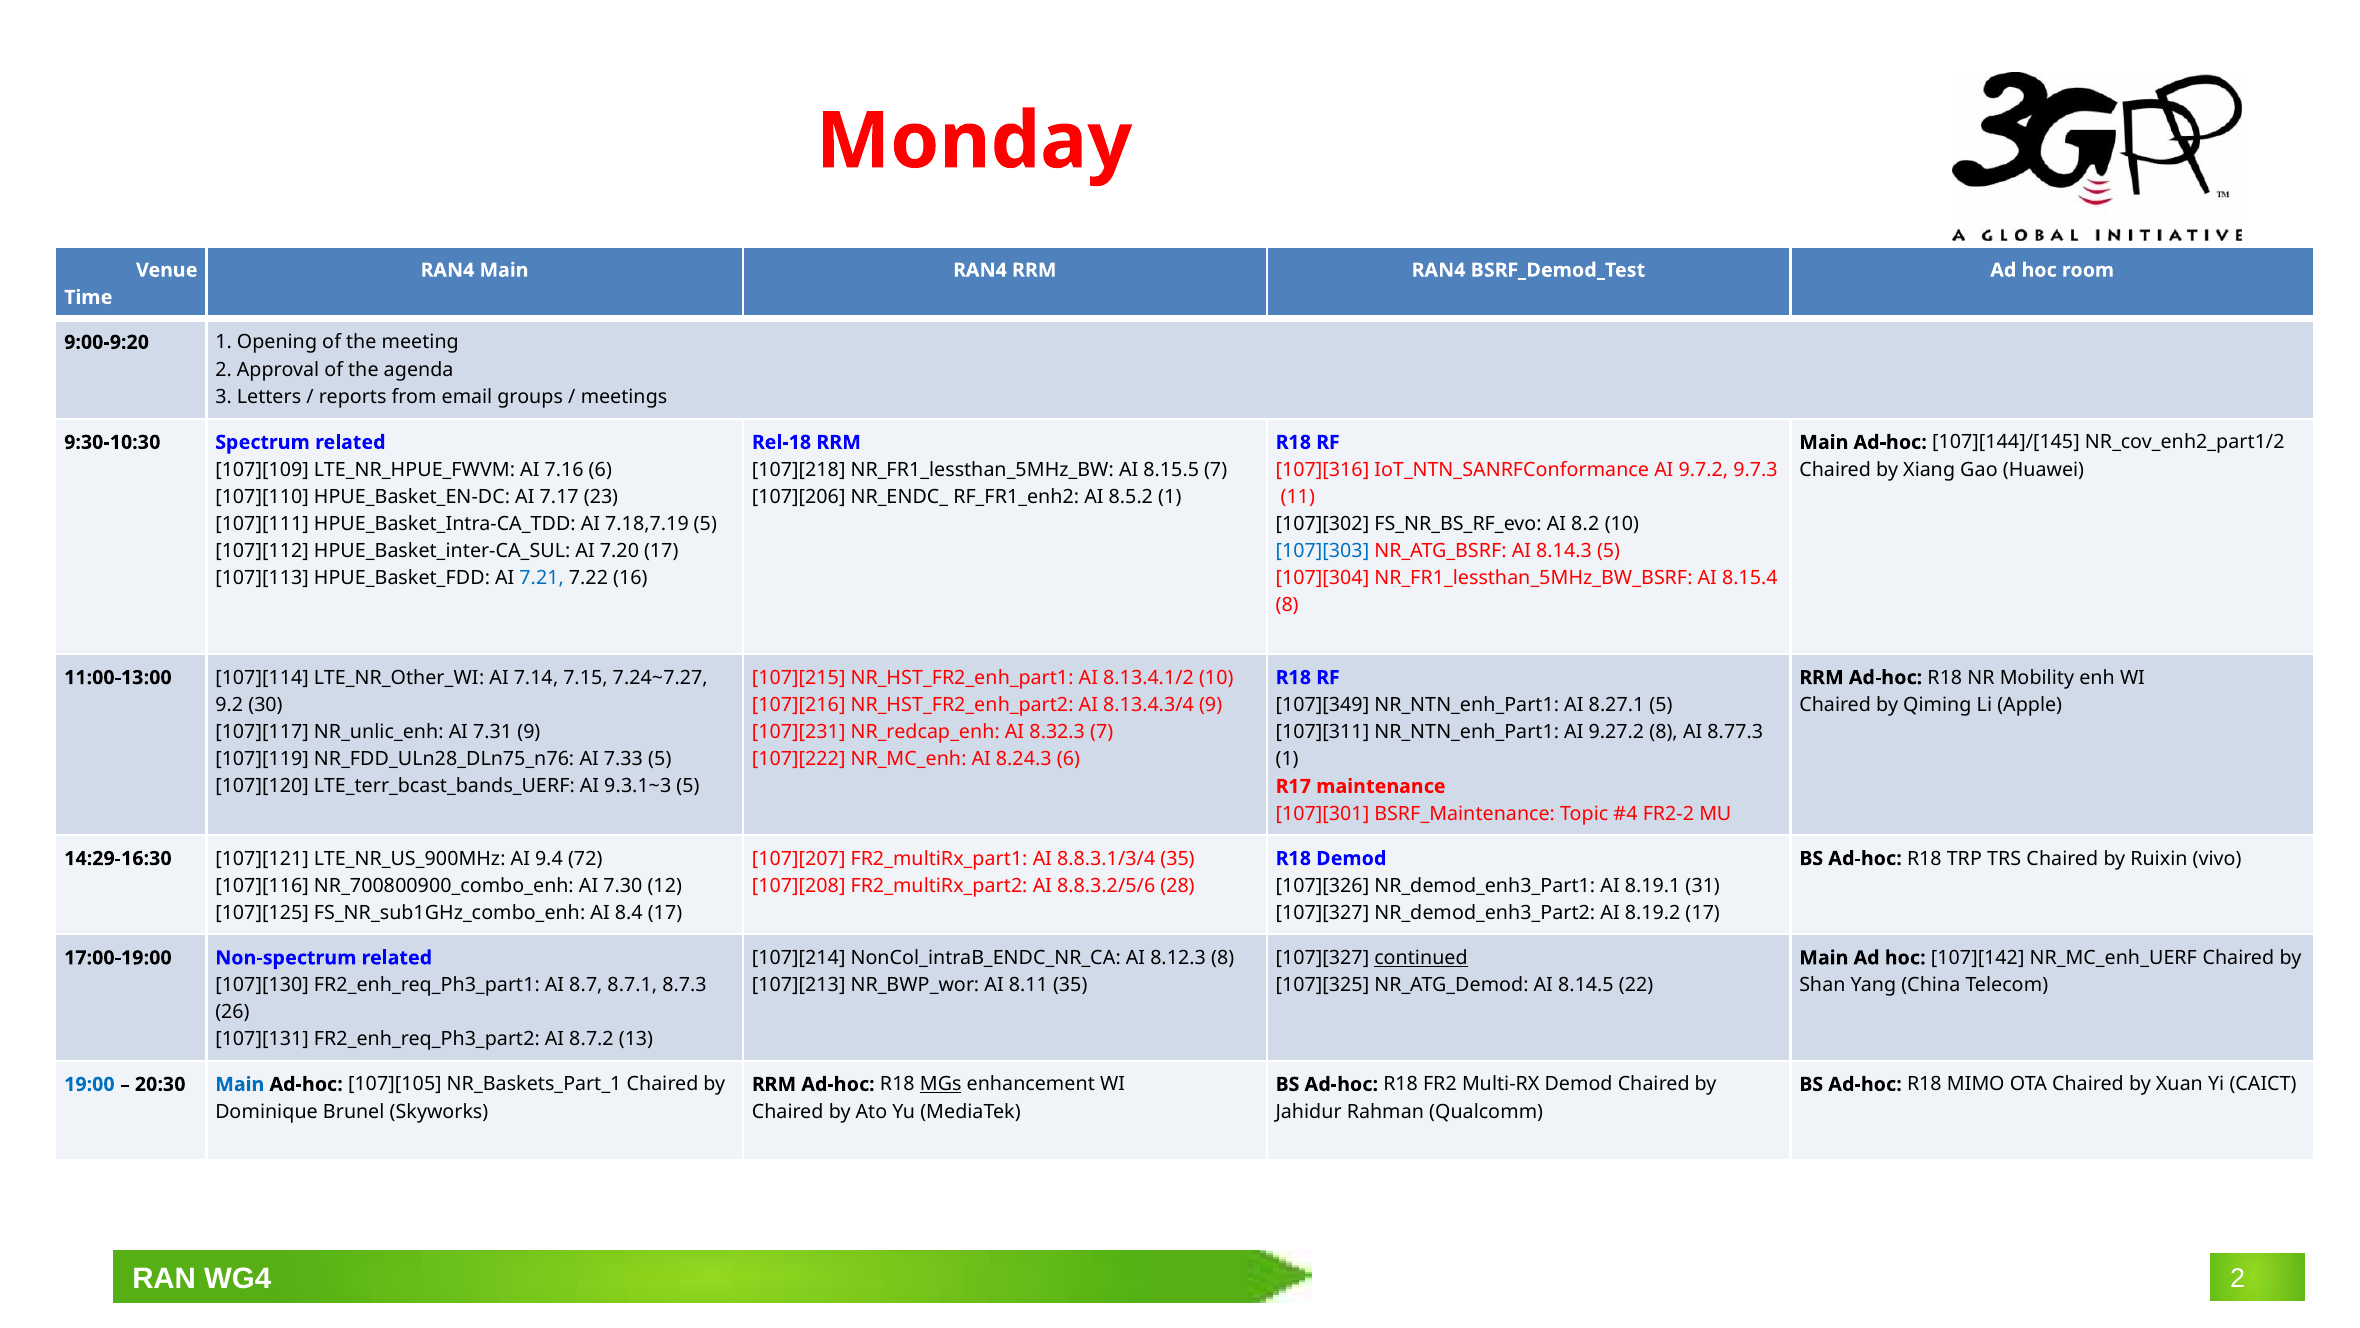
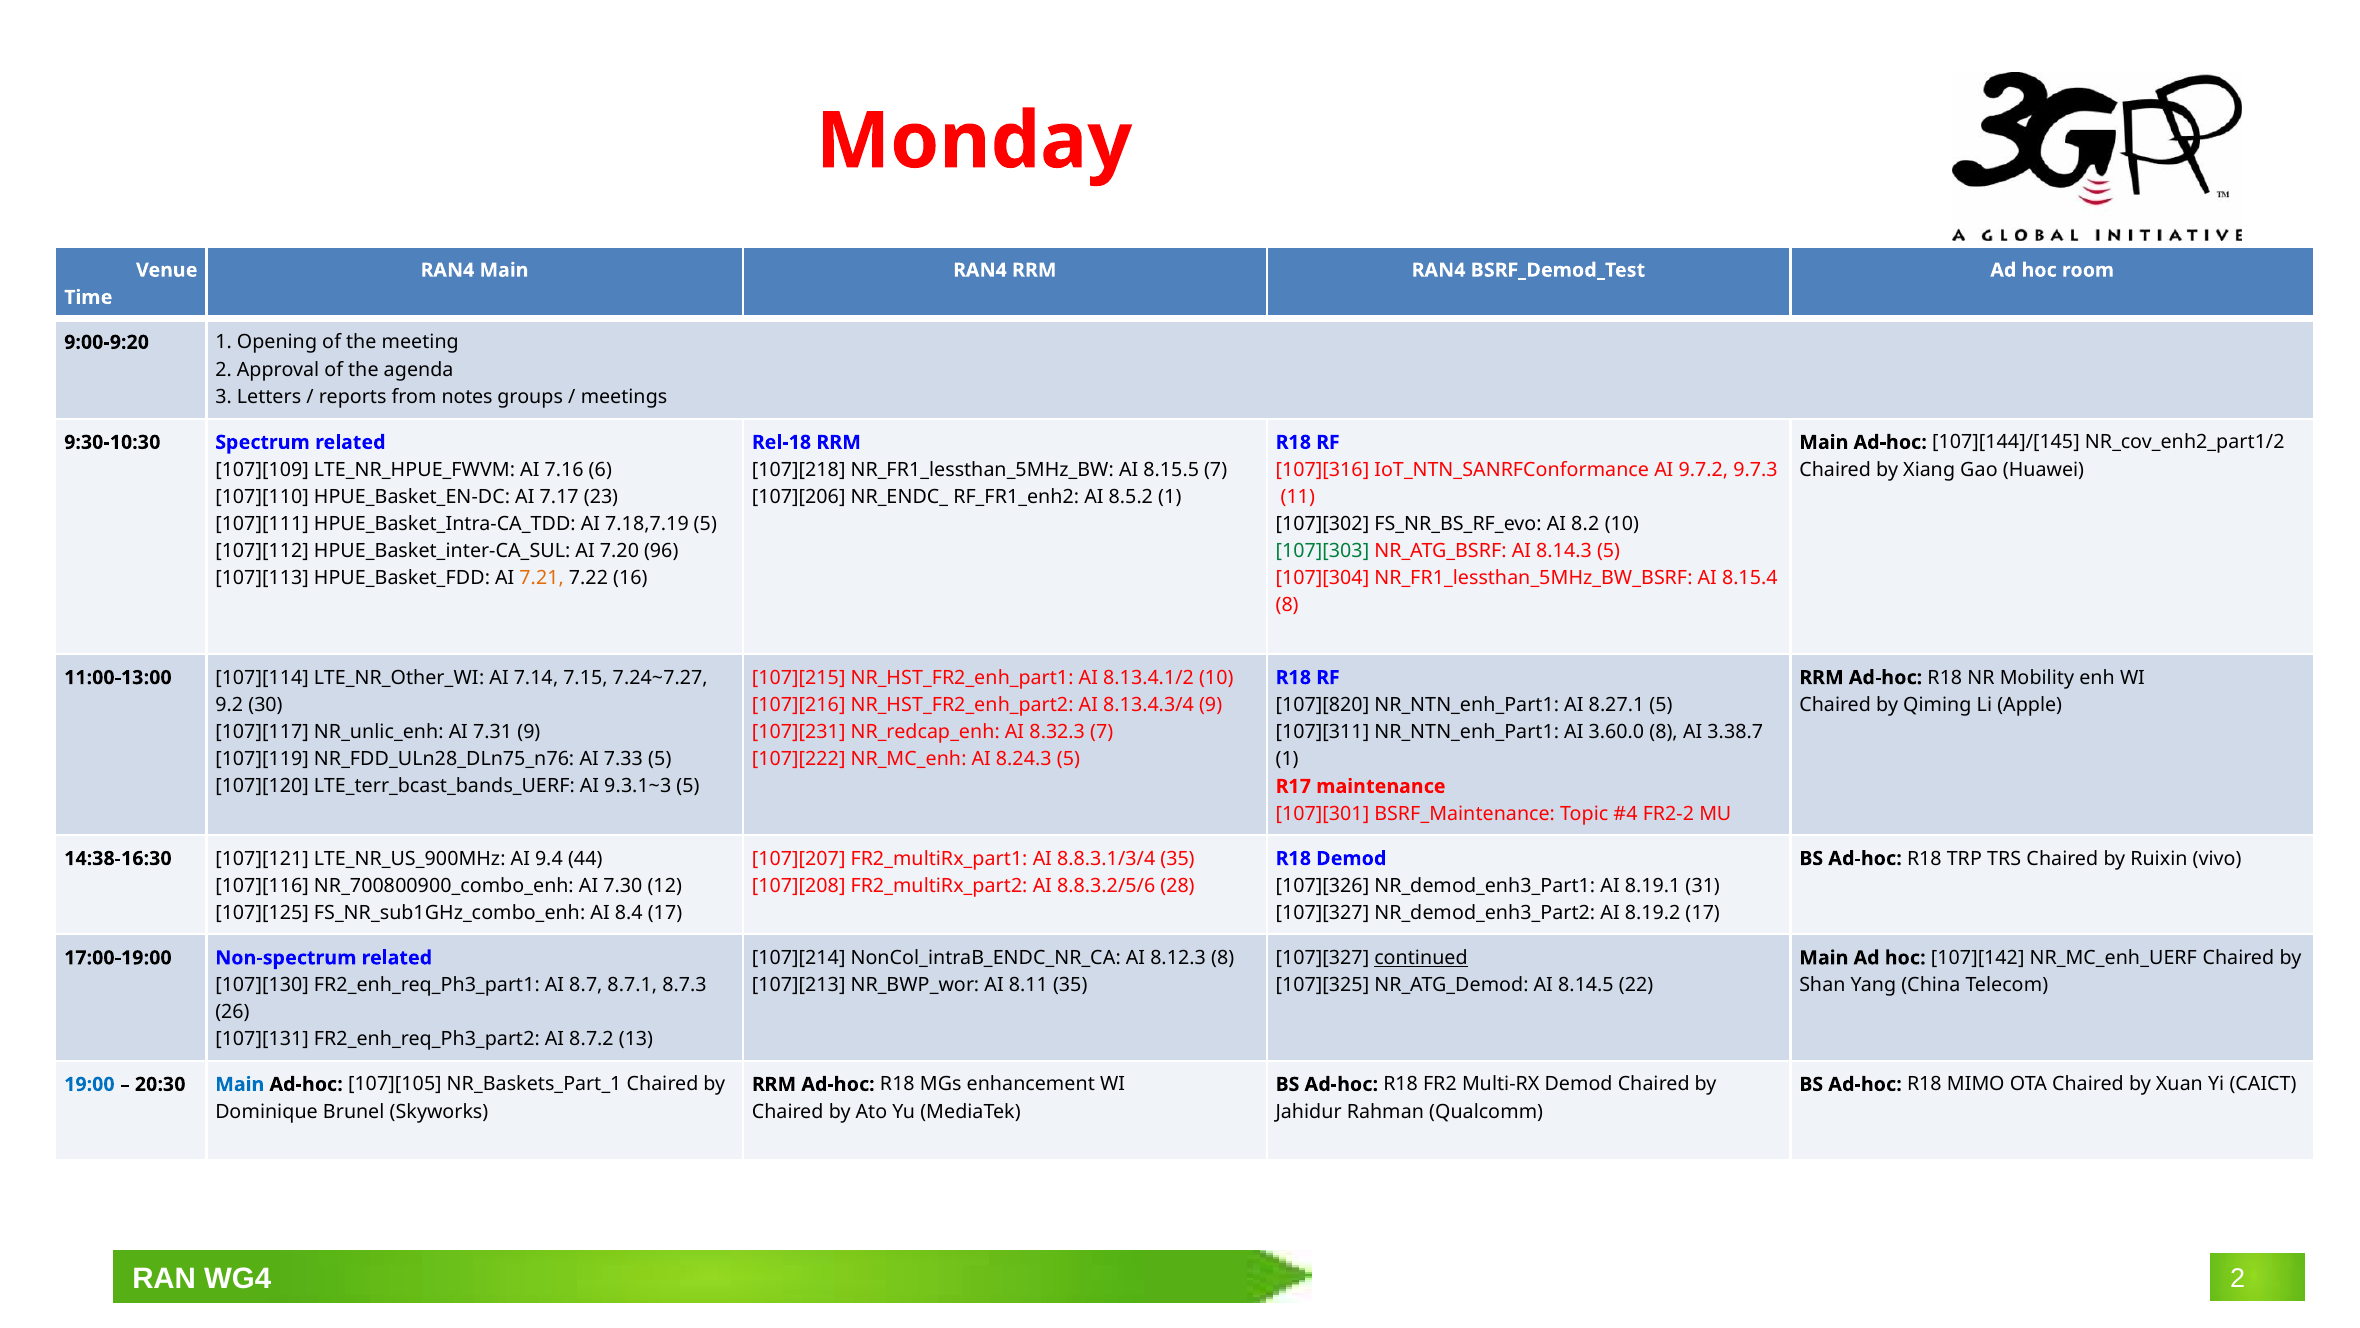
email: email -> notes (467, 397)
7.20 17: 17 -> 96 (661, 551)
107][303 colour: blue -> green (1322, 551)
7.21 colour: blue -> orange (542, 578)
107][349: 107][349 -> 107][820 (1322, 705)
9.27.2: 9.27.2 -> 3.60.0 (1616, 732)
8.77.3: 8.77.3 -> 3.38.7 (1735, 732)
8.24.3 6: 6 -> 5 (1068, 759)
14:29-16:30: 14:29-16:30 -> 14:38-16:30 (118, 858)
72: 72 -> 44 (585, 858)
MGs underline: present -> none (941, 1084)
